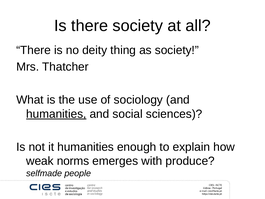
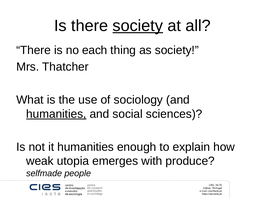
society underline: none -> present (138, 26)
deity: deity -> each (95, 50)
norms: norms -> utopia (73, 161)
